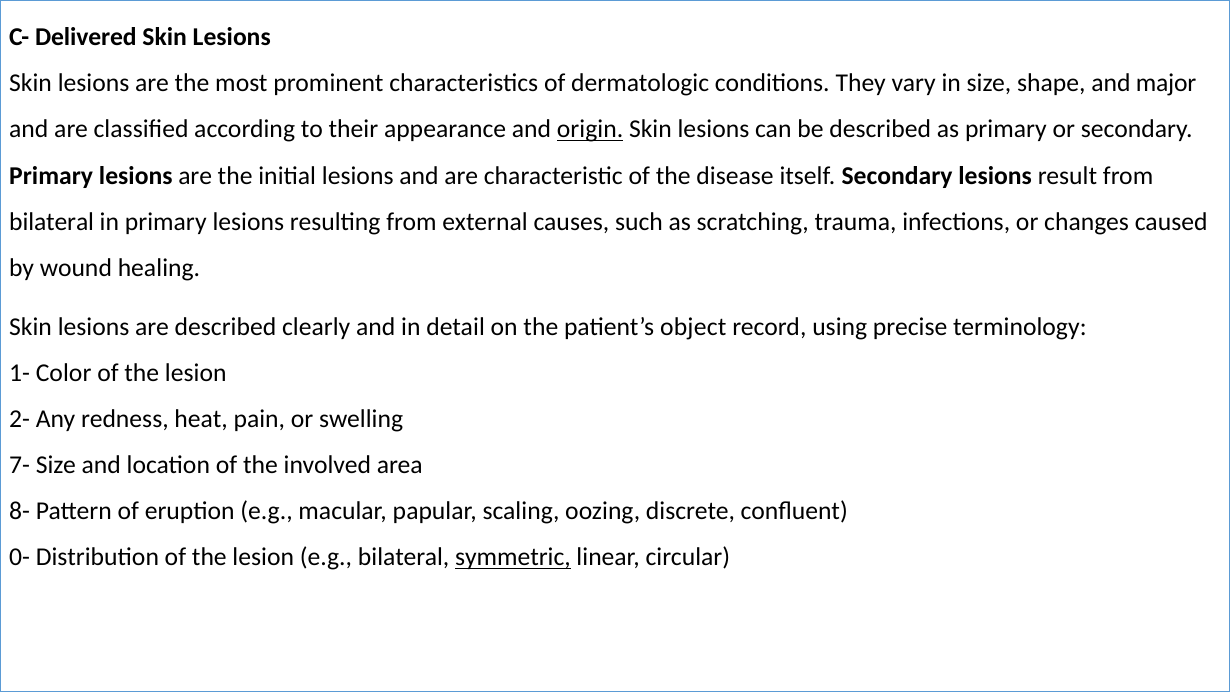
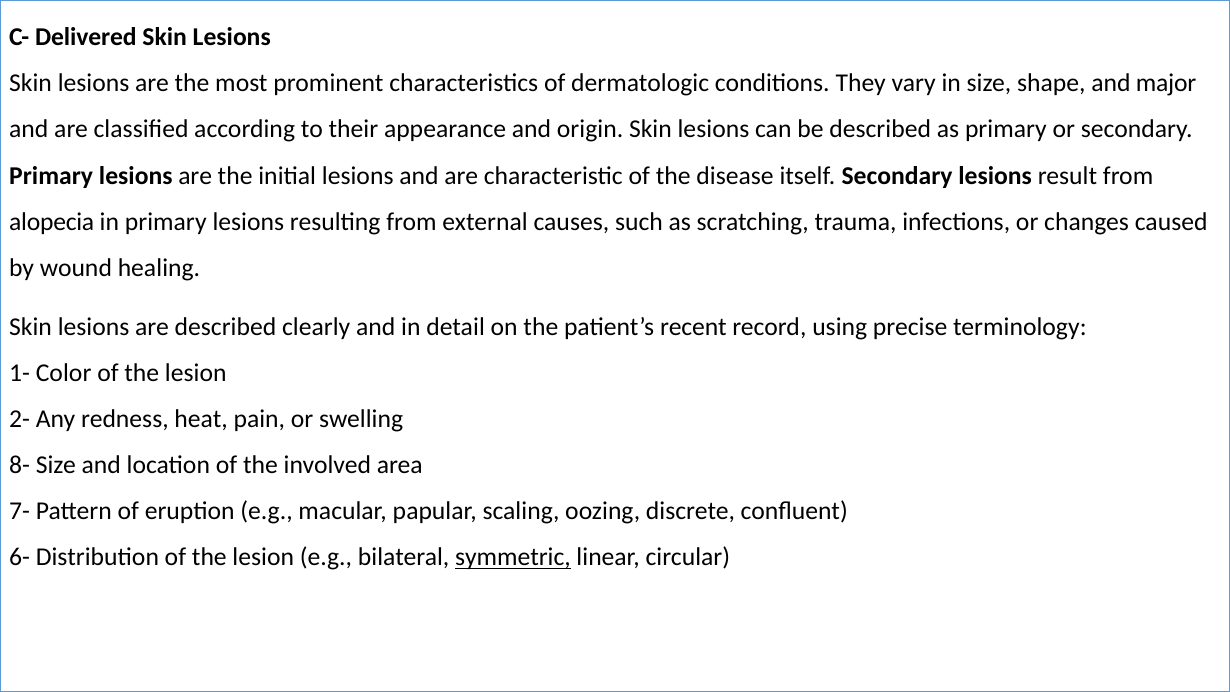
origin underline: present -> none (590, 129)
bilateral: bilateral -> alopecia (52, 222)
object: object -> recent (693, 327)
7-: 7- -> 8- (20, 465)
8-: 8- -> 7- (20, 511)
0-: 0- -> 6- (20, 557)
